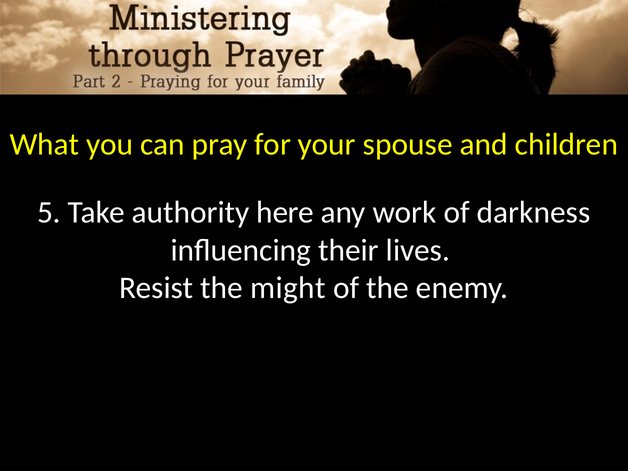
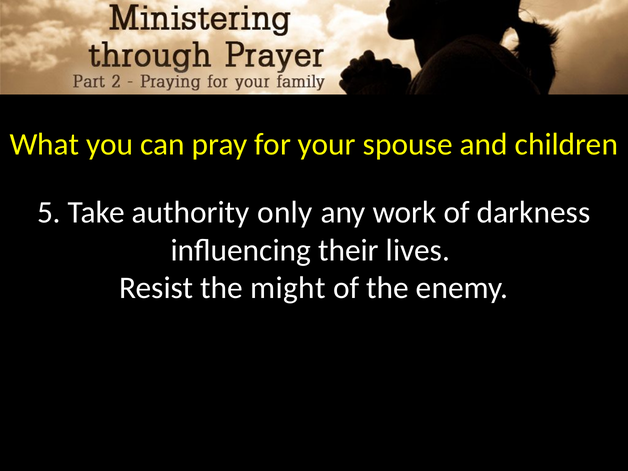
here: here -> only (285, 213)
